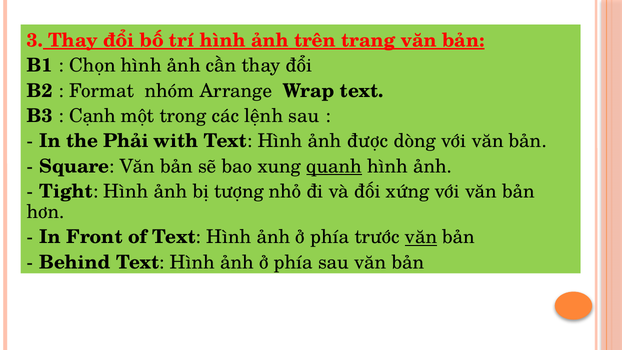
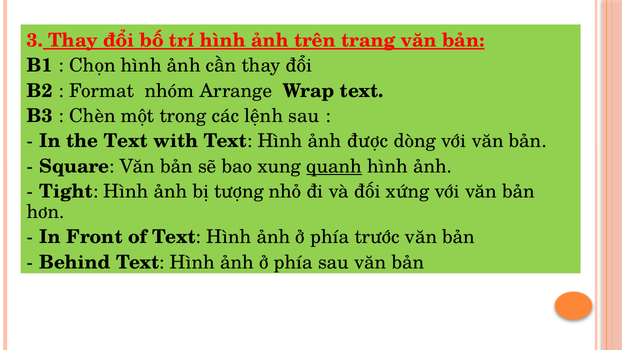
Cạnh: Cạnh -> Chèn (92, 116)
the Phải: Phải -> Text (126, 141)
văn underline: present -> none (421, 237)
